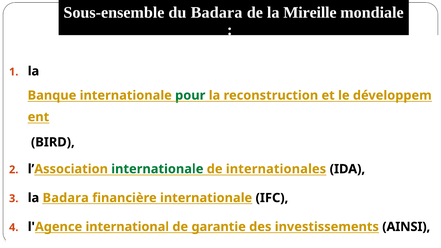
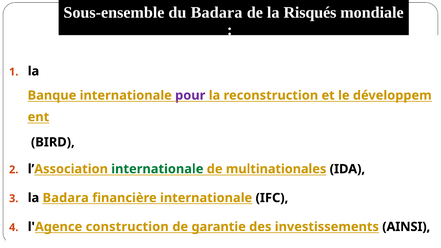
Mireille: Mireille -> Risqués (310, 13)
pour colour: green -> purple (190, 95)
internationales: internationales -> multinationales (276, 169)
l'Agence international: international -> construction (127, 227)
